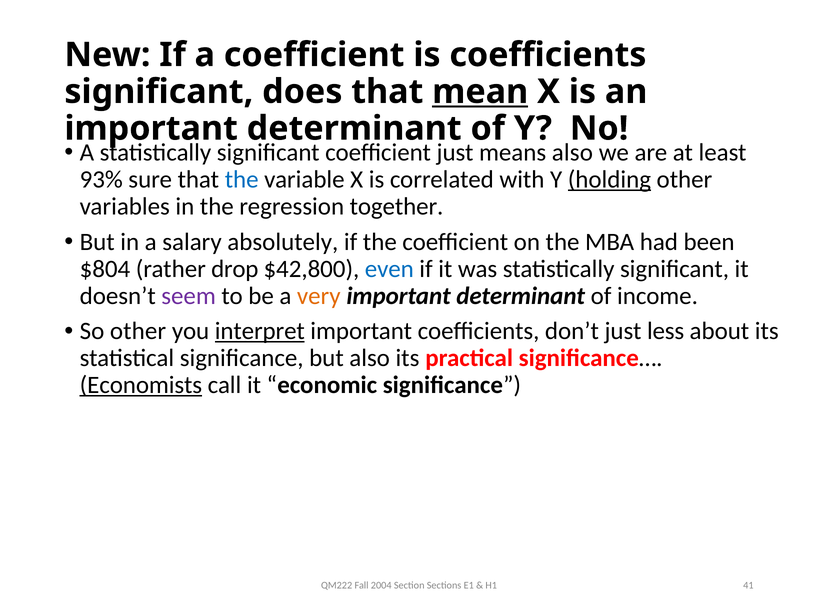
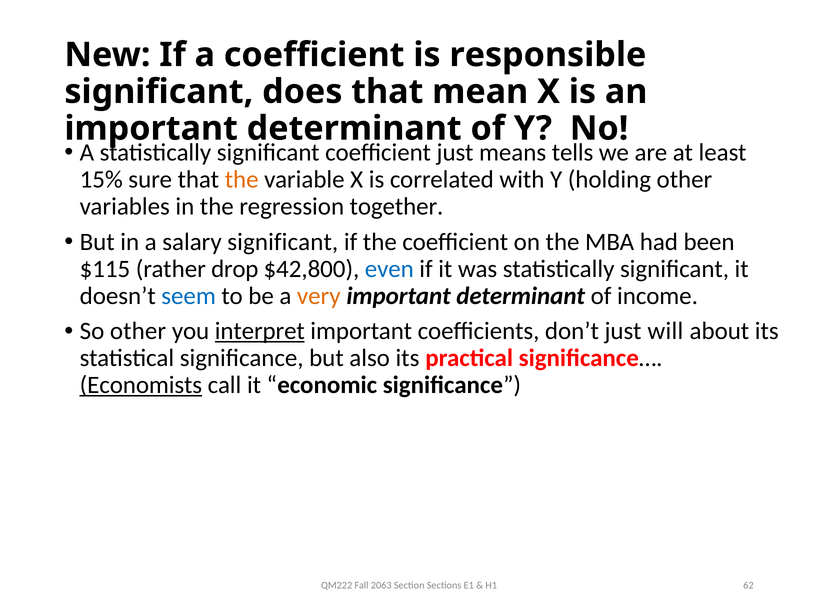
is coefficients: coefficients -> responsible (548, 55)
mean underline: present -> none (480, 92)
also: also -> tells (573, 153)
93%: 93% -> 15% (101, 180)
the colour: blue -> orange (242, 180)
holding underline: present -> none (609, 180)
salary absolutely: absolutely -> significant (283, 242)
$804: $804 -> $115 (105, 269)
seem colour: purple -> blue (189, 296)
less: less -> will (665, 332)
2004: 2004 -> 2063 (381, 586)
41: 41 -> 62 (748, 586)
